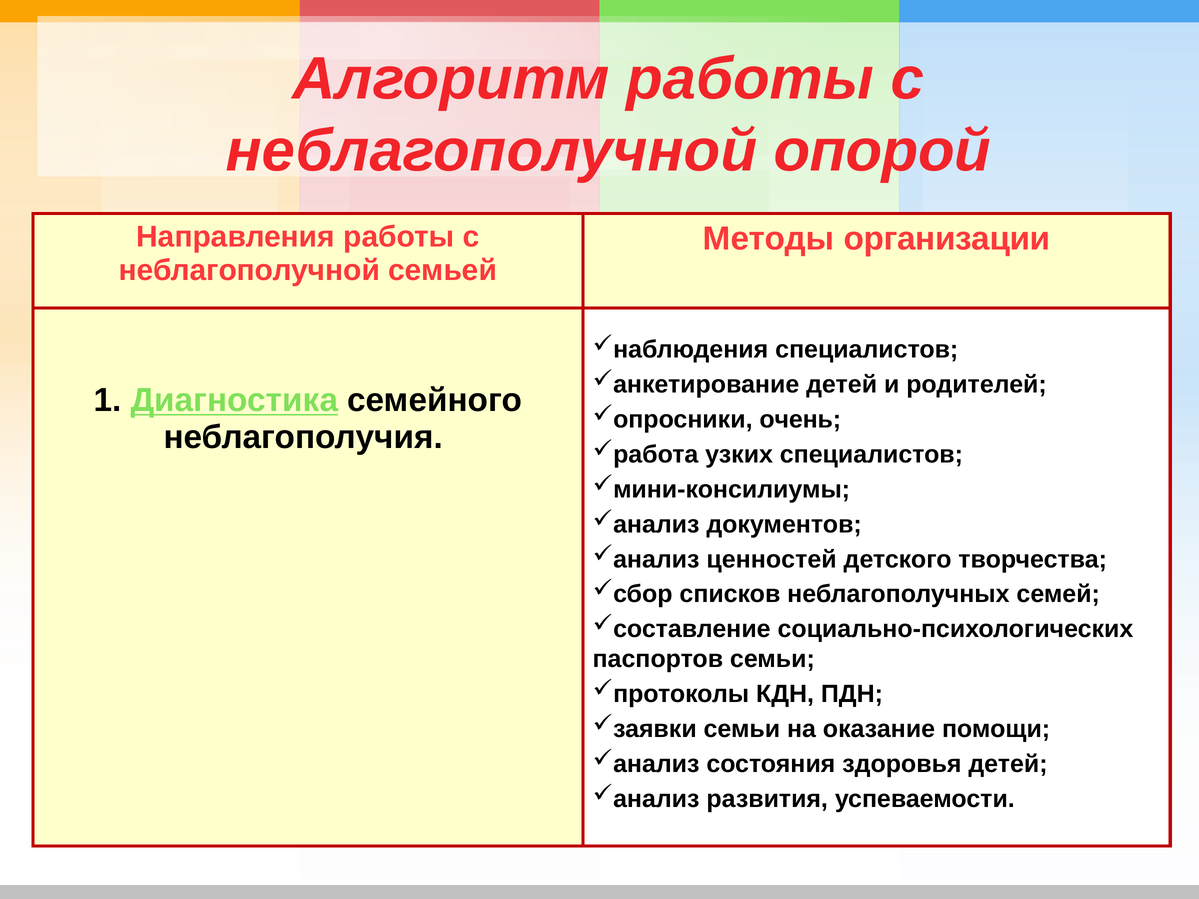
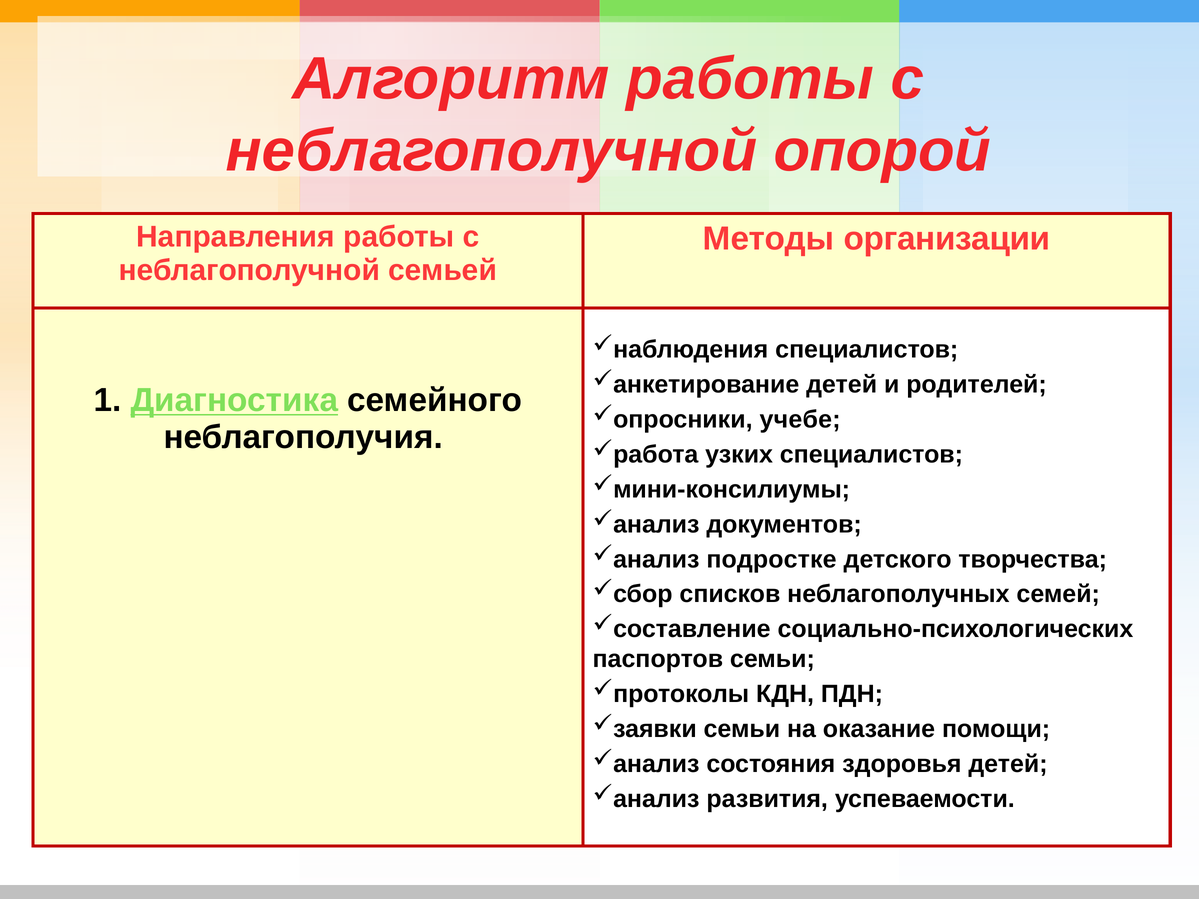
очень: очень -> учебе (800, 420)
ценностей: ценностей -> подростке (771, 559)
